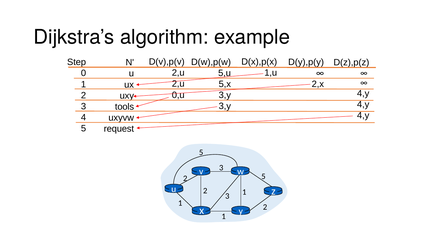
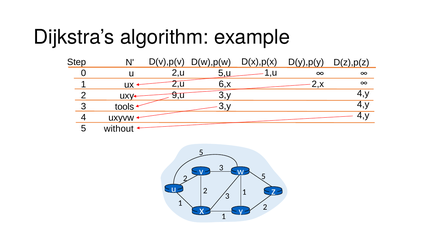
5,x: 5,x -> 6,x (225, 84)
0,u: 0,u -> 9,u (178, 95)
request: request -> without (119, 129)
